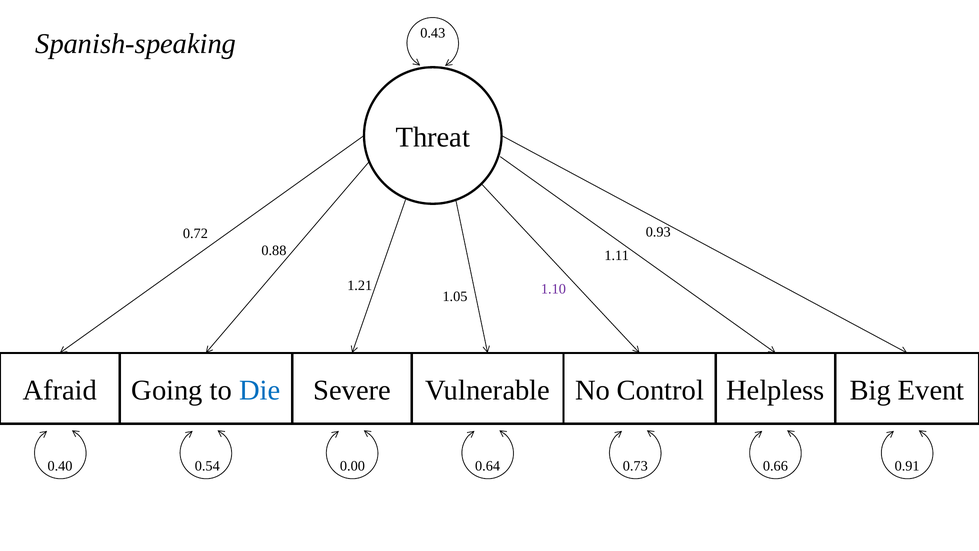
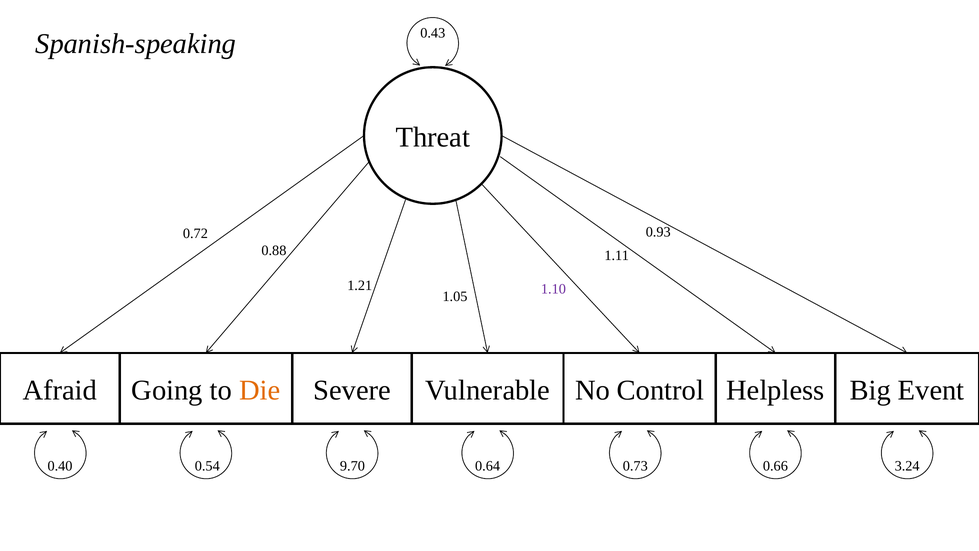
Die colour: blue -> orange (260, 390)
0.00: 0.00 -> 9.70 (352, 466)
0.91: 0.91 -> 3.24 (907, 466)
